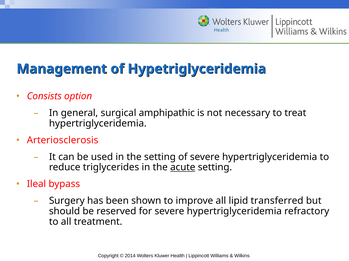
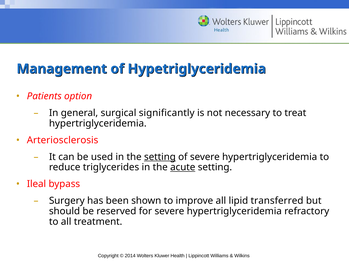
Consists: Consists -> Patients (44, 96)
amphipathic: amphipathic -> significantly (167, 113)
setting underline: none -> present (160, 157)
